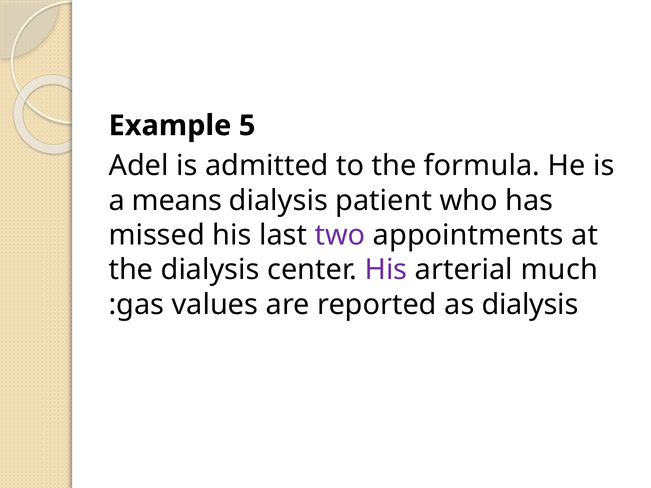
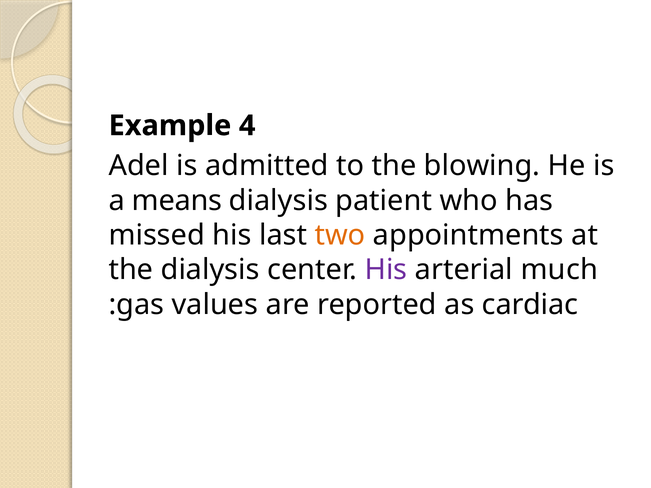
5: 5 -> 4 (247, 126)
formula: formula -> blowing (482, 166)
two colour: purple -> orange (340, 235)
as dialysis: dialysis -> cardiac (530, 305)
